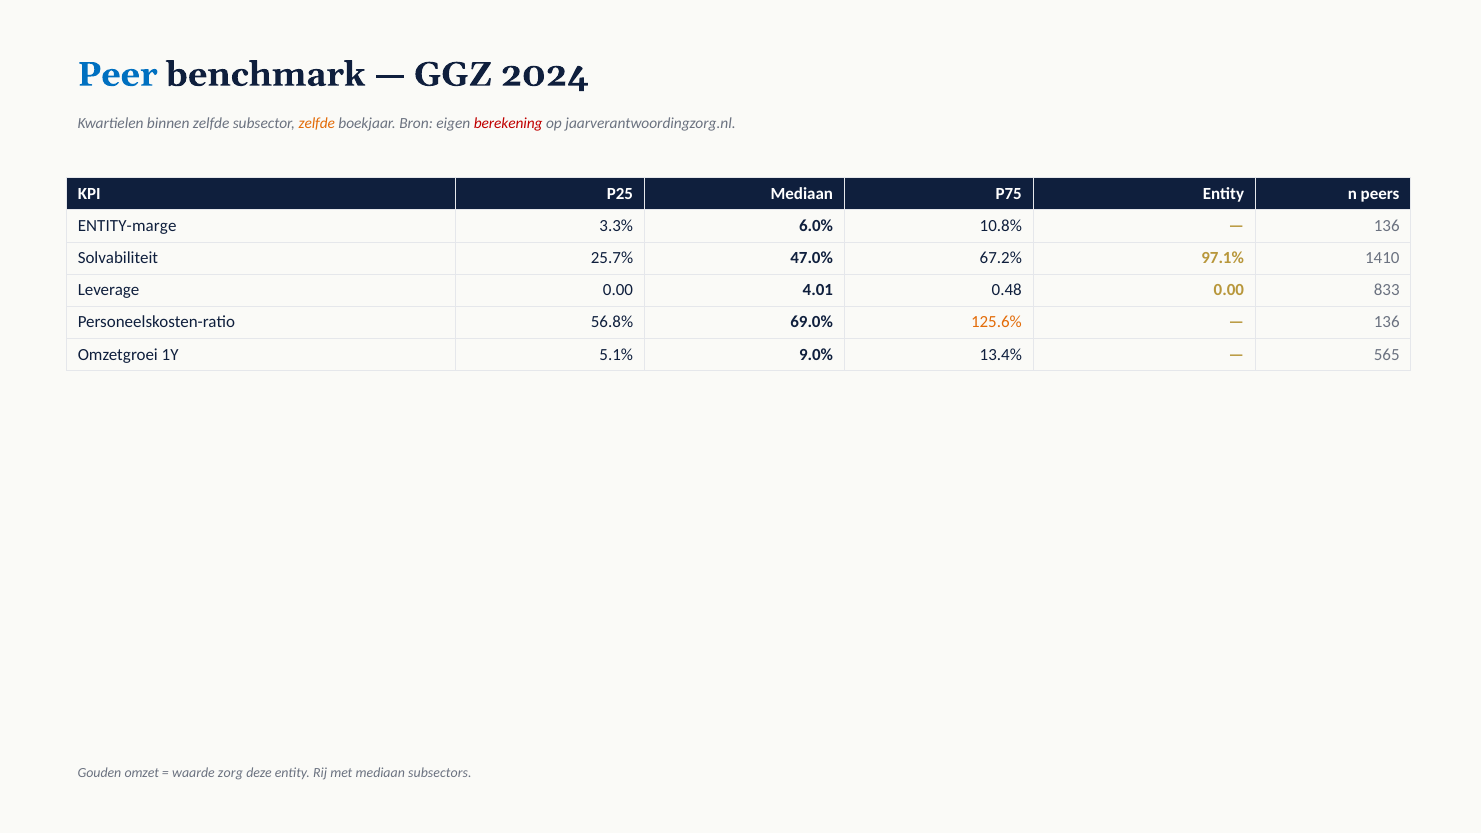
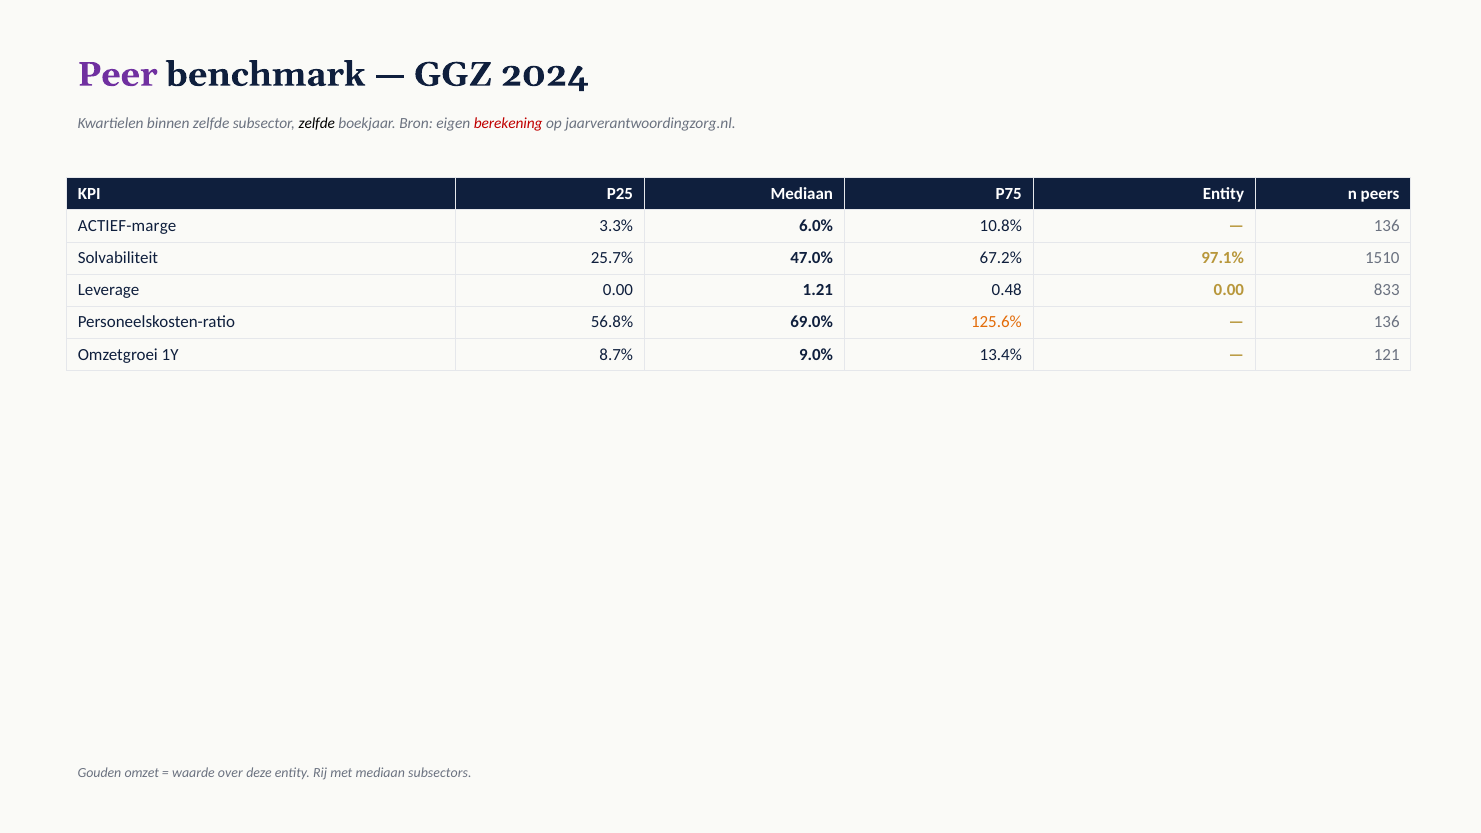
Peer colour: blue -> purple (118, 75)
zelfde colour: orange -> black (317, 123)
ENTITY-marge: ENTITY-marge -> ACTIEF-marge (127, 226)
1410: 1410 -> 1510 (1382, 258)
4.01: 4.01 -> 1.21 (818, 290)
5.1%: 5.1% -> 8.7% (616, 354)
565: 565 -> 121 (1387, 354)
zorg: zorg -> over (230, 773)
